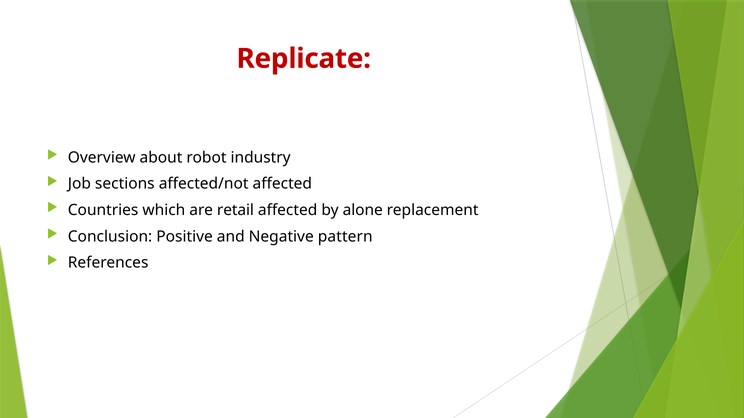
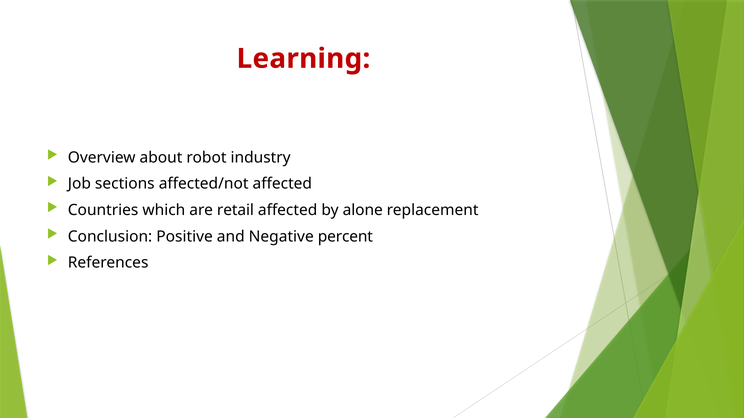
Replicate: Replicate -> Learning (303, 59)
pattern: pattern -> percent (345, 237)
